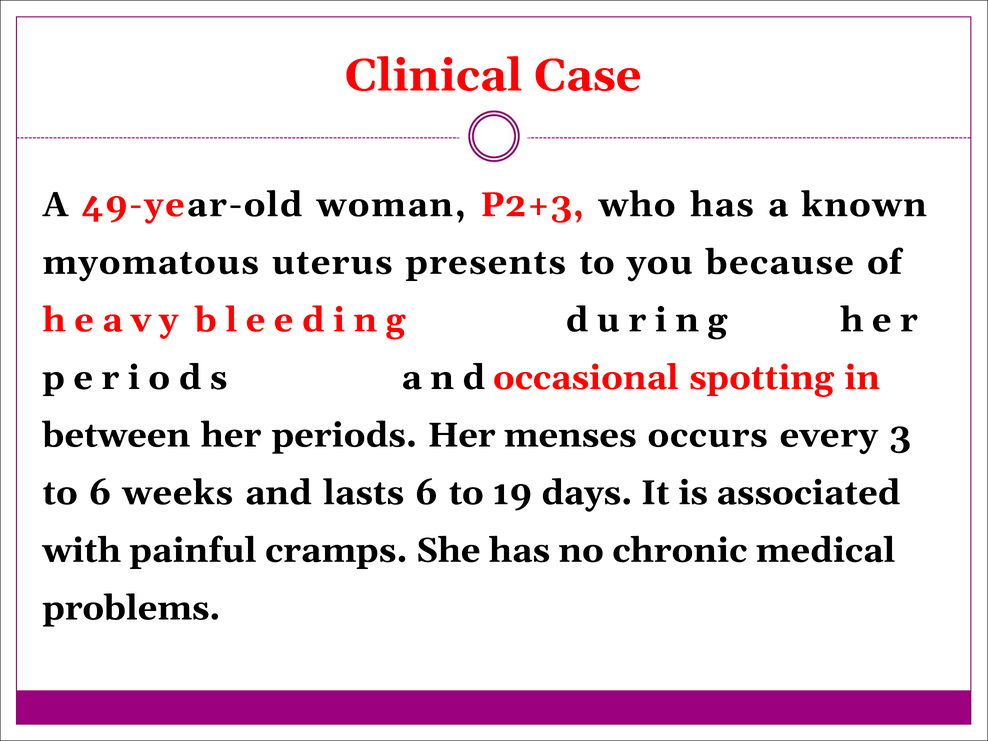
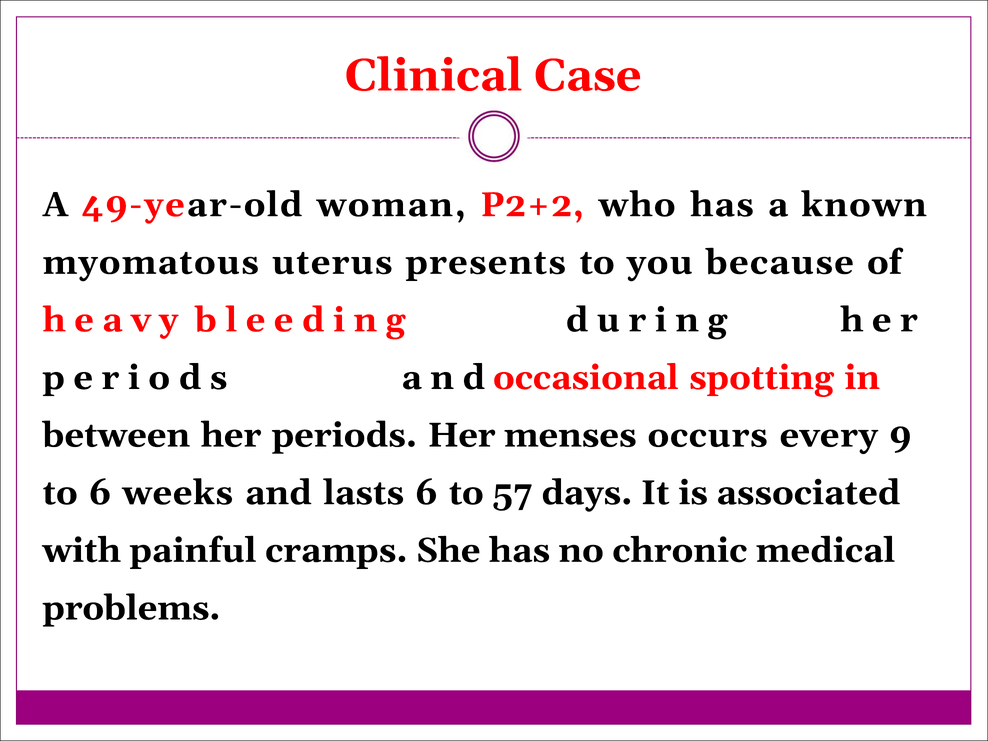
P2+3: P2+3 -> P2+2 (532, 205)
3: 3 -> 9 (900, 435)
19: 19 -> 57 (512, 493)
